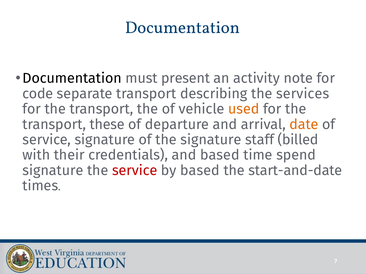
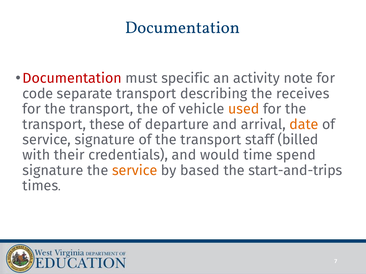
Documentation colour: black -> red (72, 78)
present: present -> specific (186, 78)
services: services -> receives (303, 94)
of the signature: signature -> transport (211, 140)
and based: based -> would (220, 155)
service colour: red -> orange (135, 171)
start-and-date: start-and-date -> start-and-trips (295, 171)
